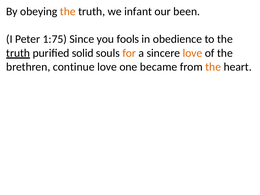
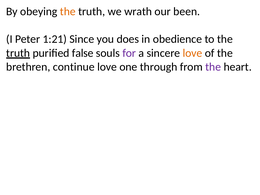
infant: infant -> wrath (138, 11)
1:75: 1:75 -> 1:21 (55, 39)
fools: fools -> does (128, 39)
solid: solid -> false (83, 53)
for colour: orange -> purple (129, 53)
became: became -> through (159, 67)
the colour: orange -> purple (213, 67)
